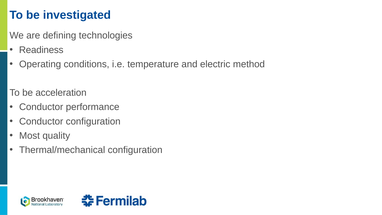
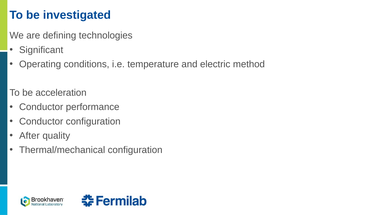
Readiness: Readiness -> Significant (41, 50)
Most: Most -> After (29, 136)
